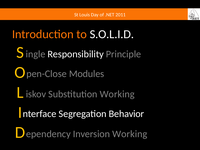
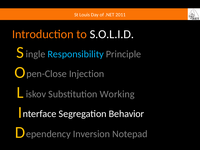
Responsibility colour: white -> light blue (76, 54)
Modules: Modules -> Injection (87, 74)
Inversion Working: Working -> Notepad (130, 134)
